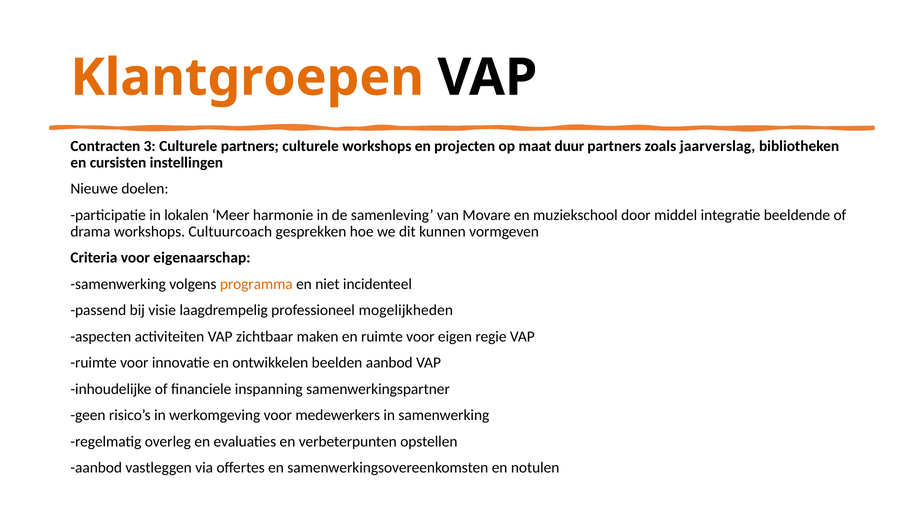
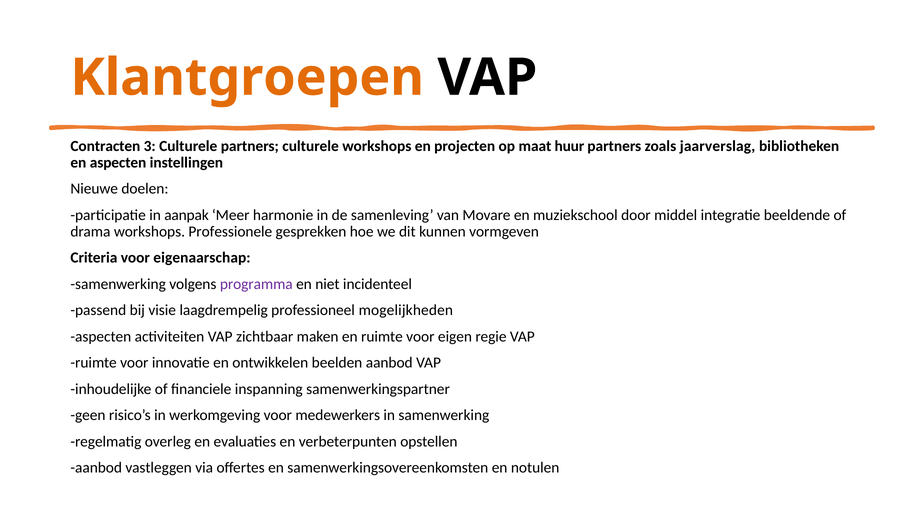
duur: duur -> huur (569, 146)
en cursisten: cursisten -> aspecten (118, 162)
lokalen: lokalen -> aanpak (186, 215)
Cultuurcoach: Cultuurcoach -> Professionele (230, 231)
programma colour: orange -> purple (256, 284)
